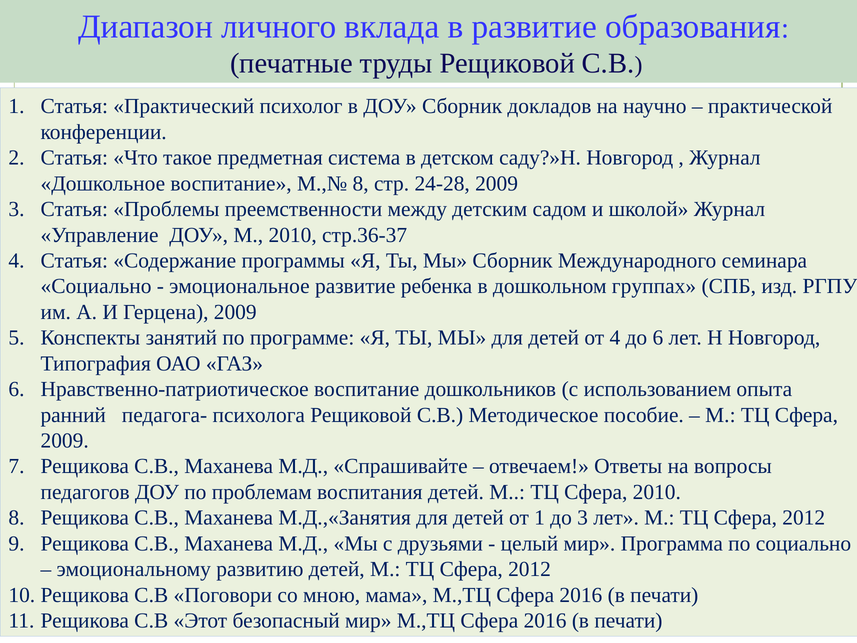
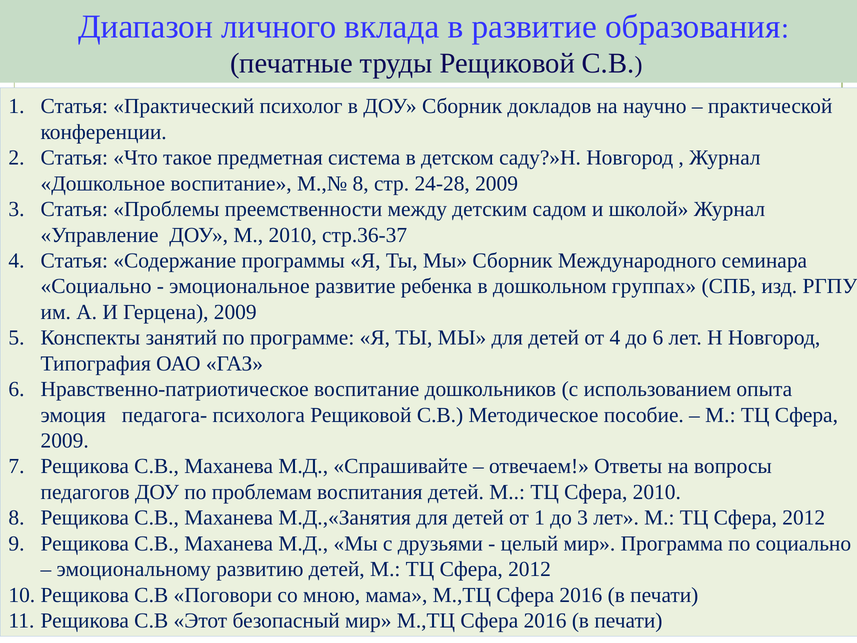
ранний: ранний -> эмоция (73, 415)
